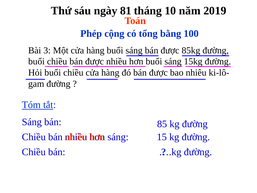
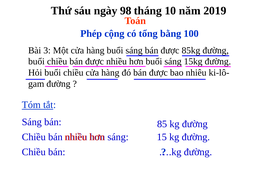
81: 81 -> 98 (126, 11)
